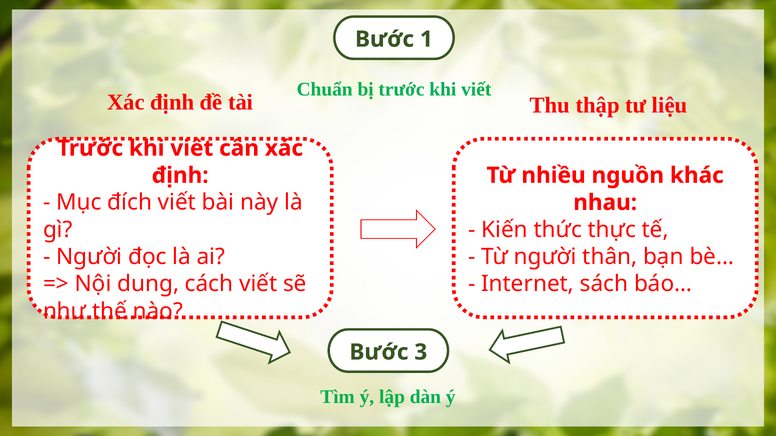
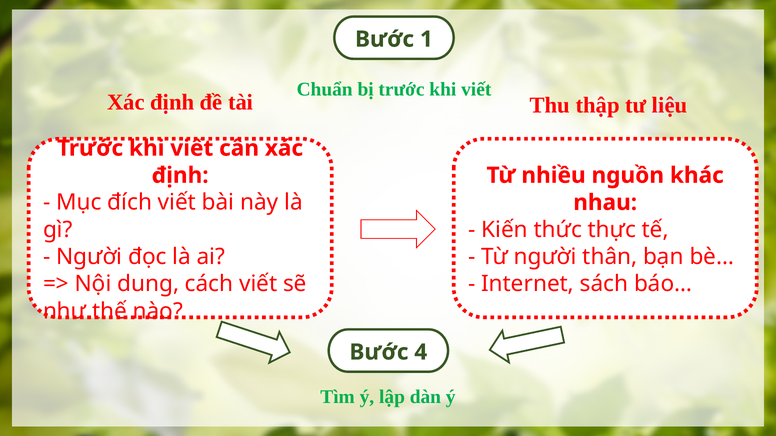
3: 3 -> 4 (421, 353)
